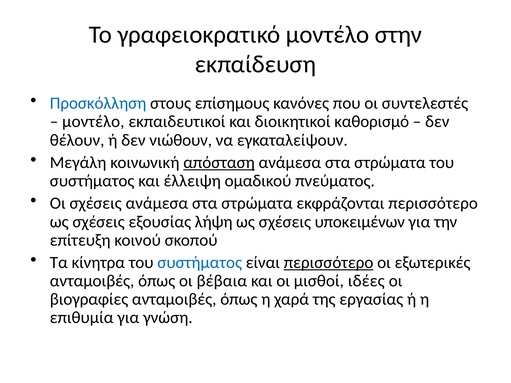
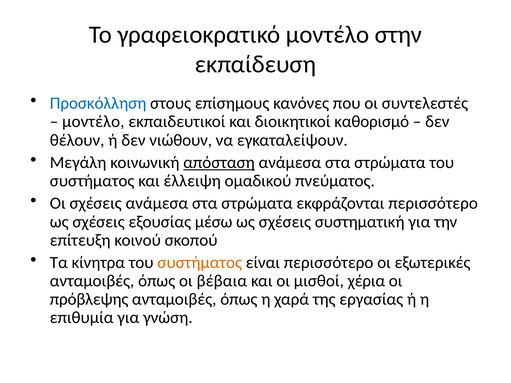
λήψη: λήψη -> μέσω (214, 222)
υποκειμένων: υποκειμένων -> συστηματική (360, 222)
συστήματος colour: blue -> orange (200, 263)
περισσότερο underline: present -> none (329, 263)
ιδέες: ιδέες -> χέρια (366, 281)
βιογραφίες: βιογραφίες -> πρόβλεψης (89, 300)
